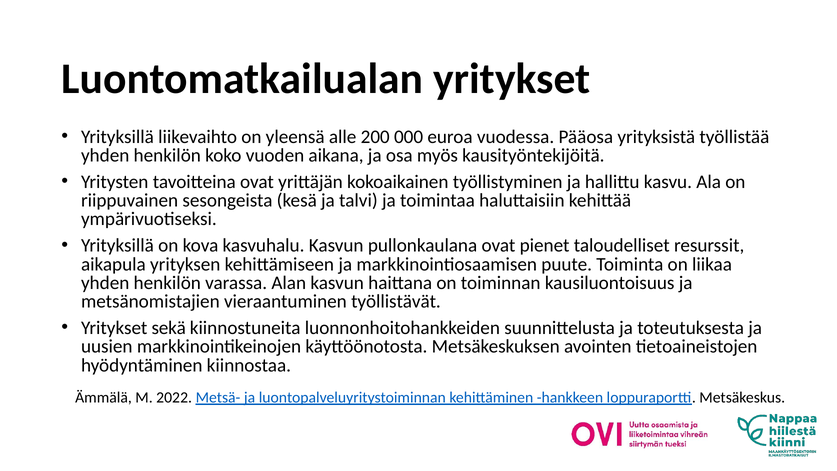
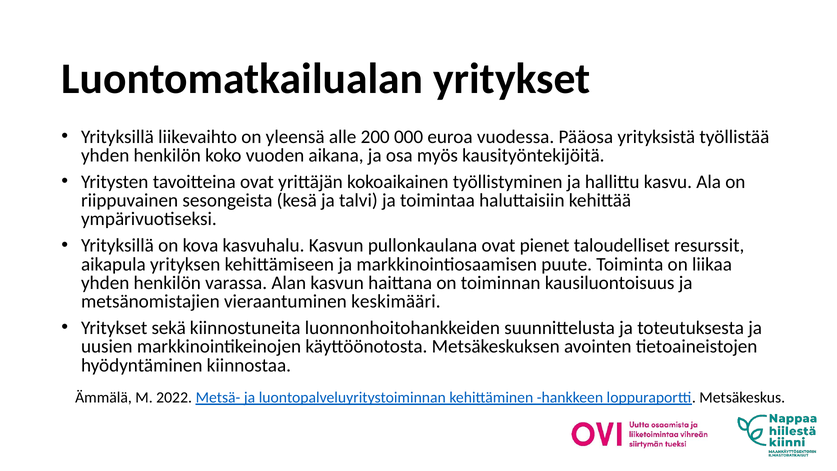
työllistävät: työllistävät -> keskimääri (396, 301)
